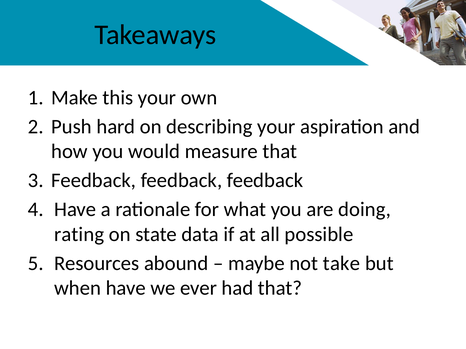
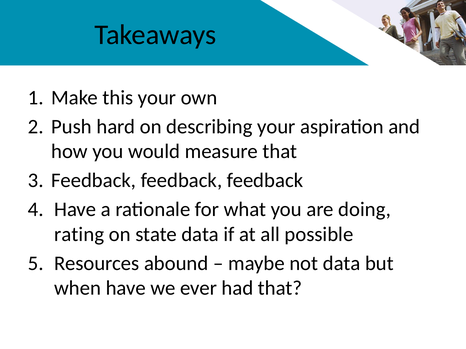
not take: take -> data (342, 264)
